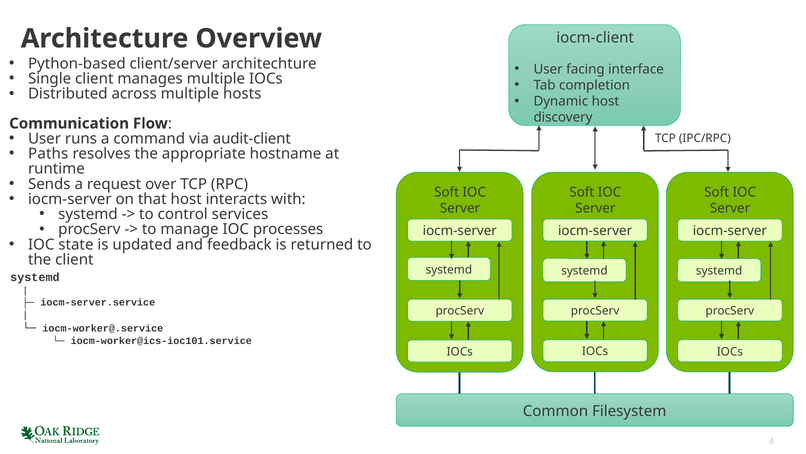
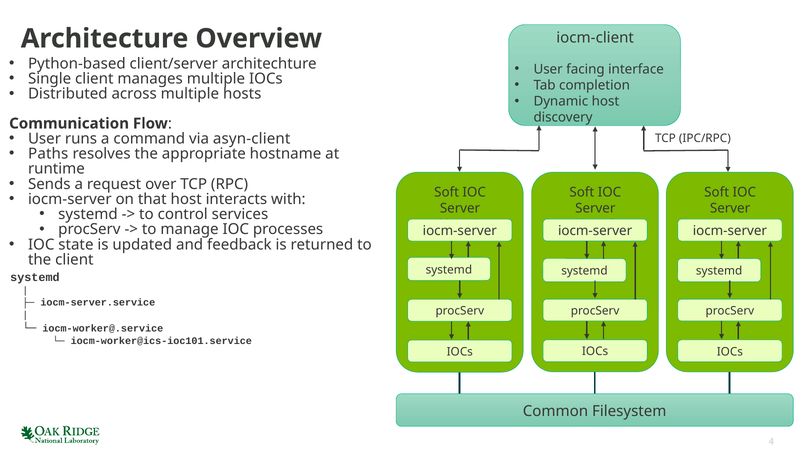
audit-client: audit-client -> asyn-client (252, 138)
